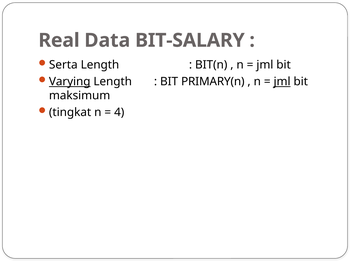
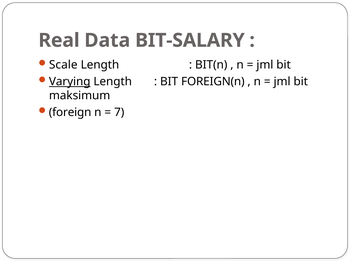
Serta: Serta -> Scale (63, 65)
PRIMARY(n: PRIMARY(n -> FOREIGN(n (213, 82)
jml underline: present -> none (282, 82)
tingkat: tingkat -> foreign (70, 113)
4: 4 -> 7 (119, 113)
